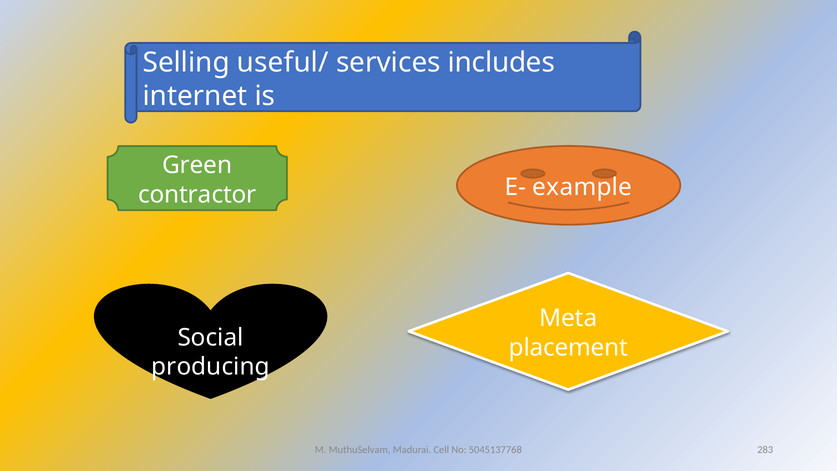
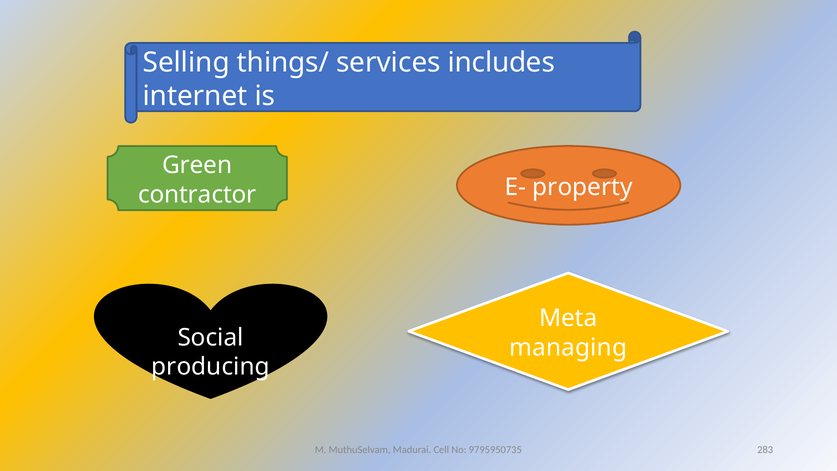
useful/: useful/ -> things/ (283, 62)
example: example -> property (582, 187)
placement: placement -> managing (568, 348)
5045137768: 5045137768 -> 9795950735 (495, 450)
